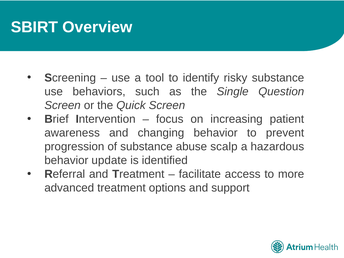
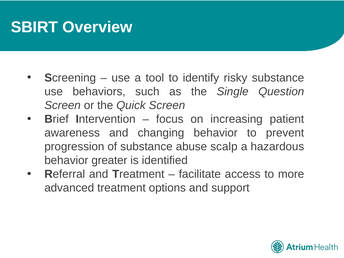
update: update -> greater (109, 160)
